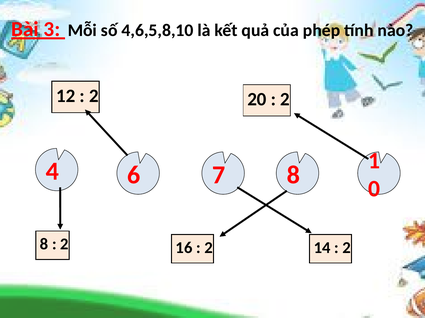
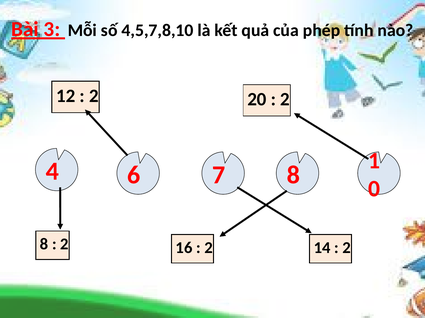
4,6,5,8,10: 4,6,5,8,10 -> 4,5,7,8,10 (158, 30)
